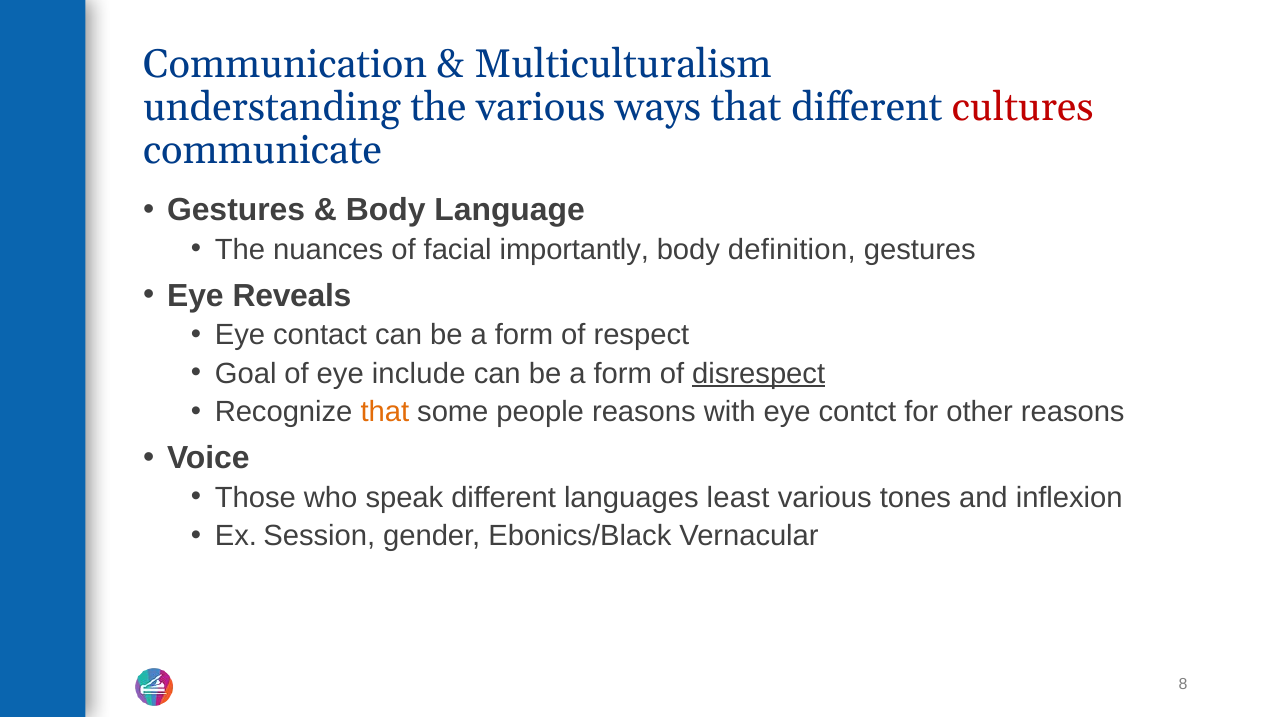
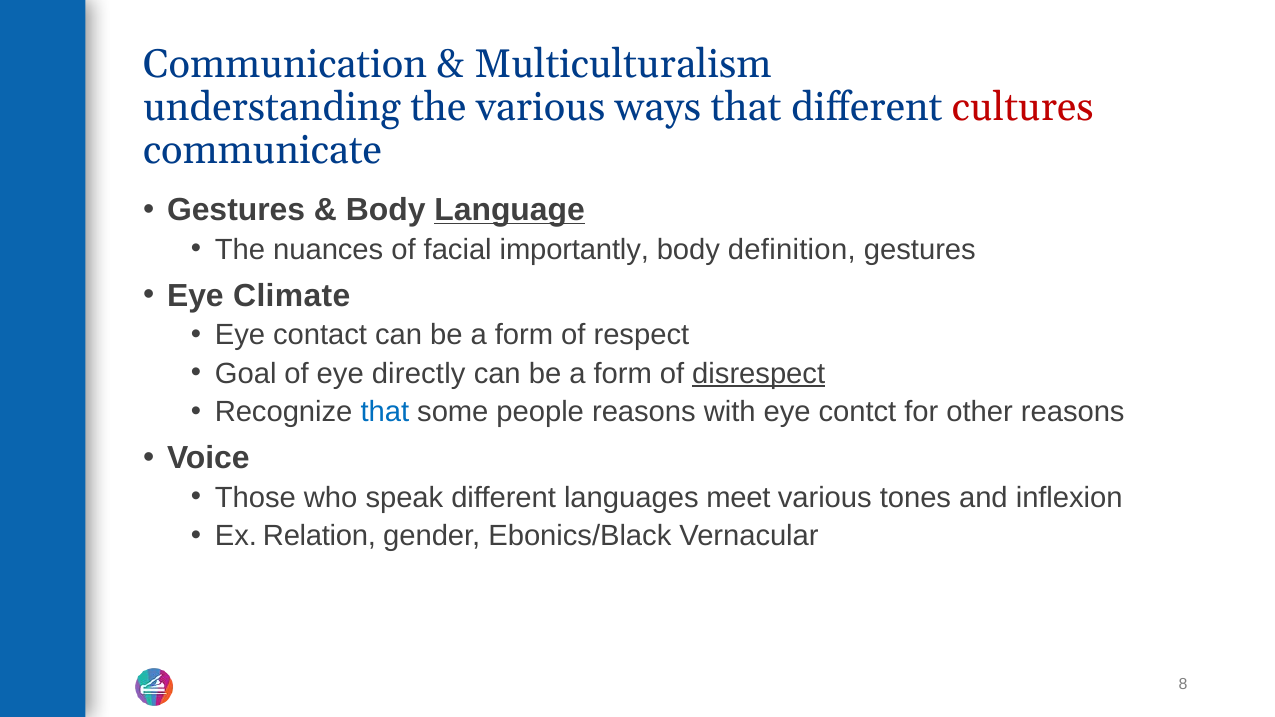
Language underline: none -> present (510, 210)
Reveals: Reveals -> Climate (292, 296)
include: include -> directly (419, 373)
that colour: orange -> blue (385, 412)
least: least -> meet (738, 498)
Session: Session -> Relation (319, 536)
